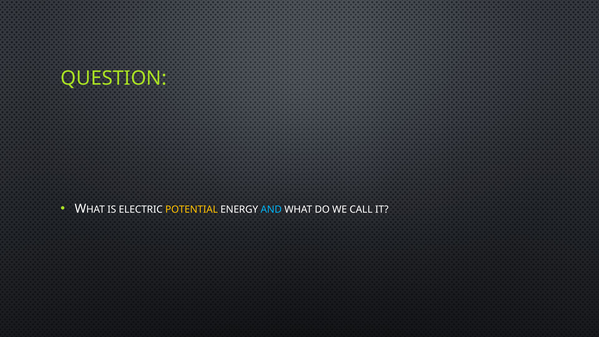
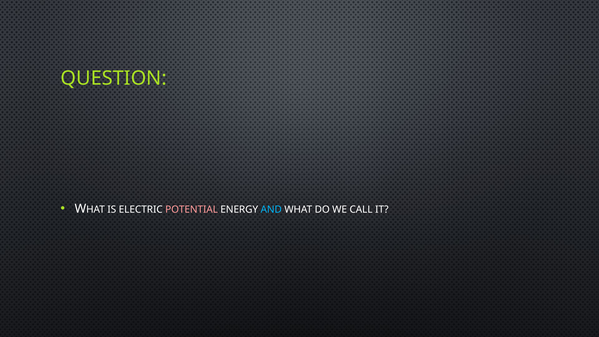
POTENTIAL colour: yellow -> pink (192, 209)
